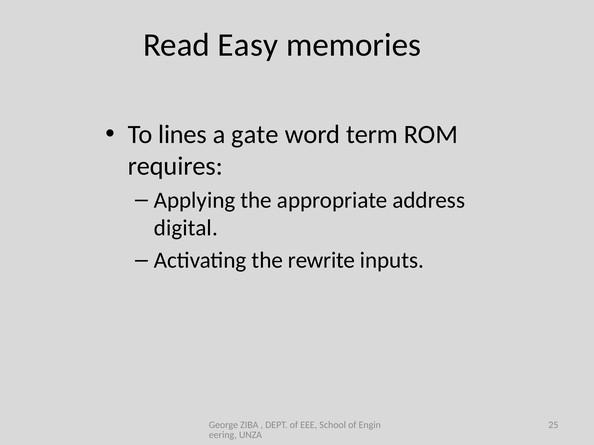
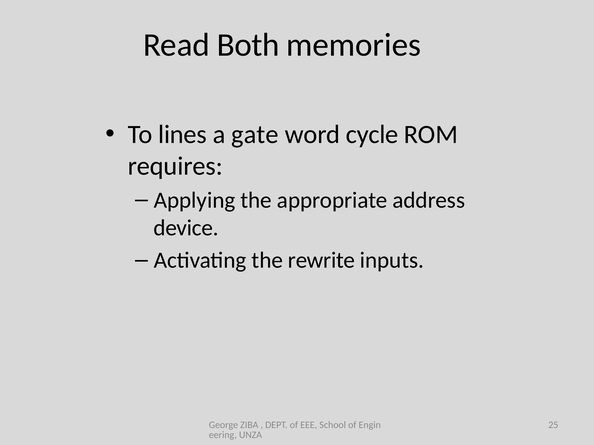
Easy: Easy -> Both (248, 45)
term: term -> cycle (372, 135)
digital: digital -> device (186, 228)
